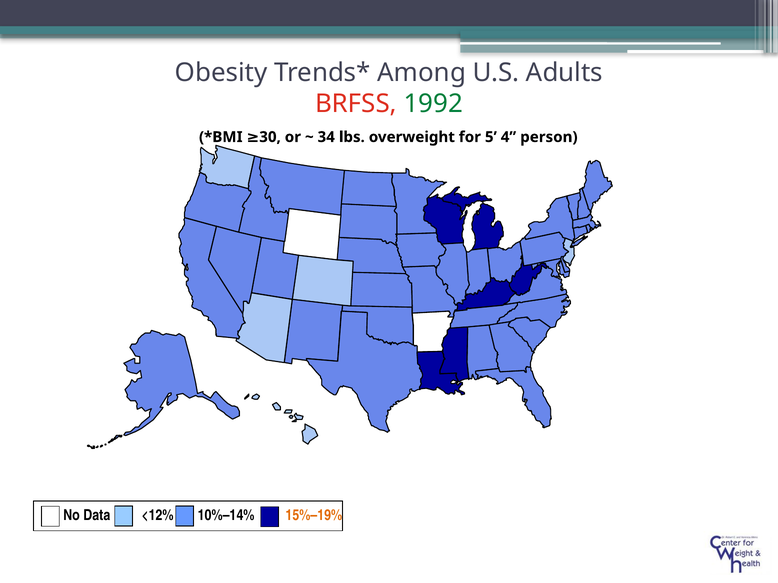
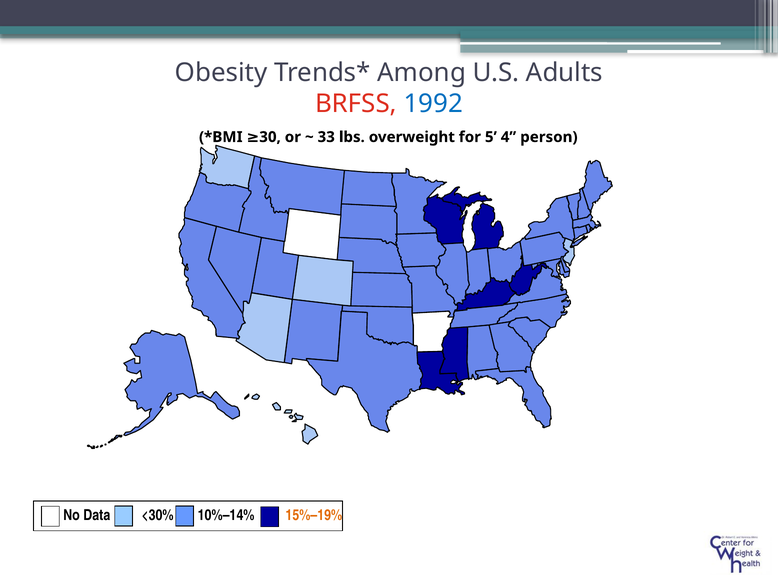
1992 colour: green -> blue (433, 104)
34: 34 -> 33 (326, 137)
<12%: <12% -> <30% (157, 515)
